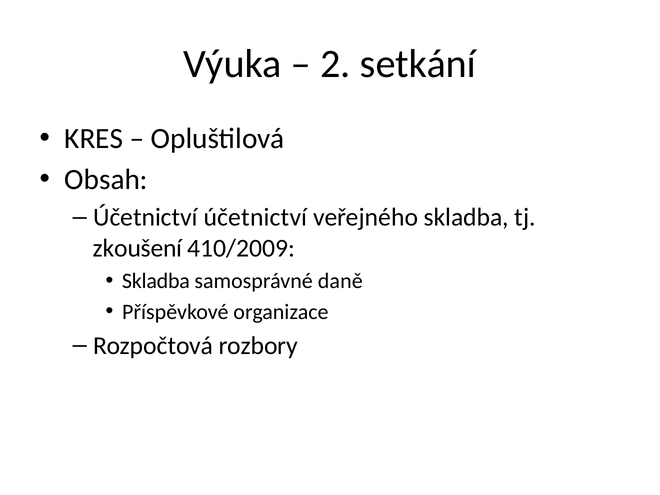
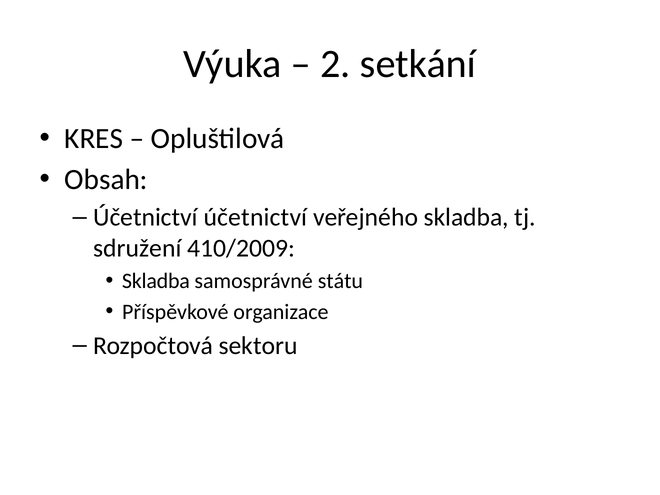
zkoušení: zkoušení -> sdružení (137, 248)
daně: daně -> státu (340, 281)
rozbory: rozbory -> sektoru (258, 346)
